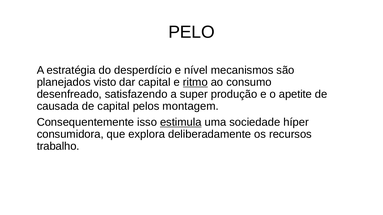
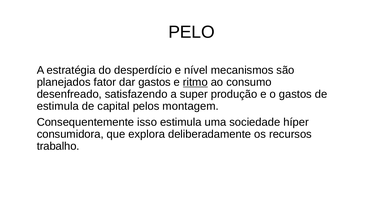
visto: visto -> fator (105, 82)
dar capital: capital -> gastos (155, 82)
o apetite: apetite -> gastos (295, 94)
causada: causada -> estimula (58, 106)
estimula underline: present -> none (181, 122)
